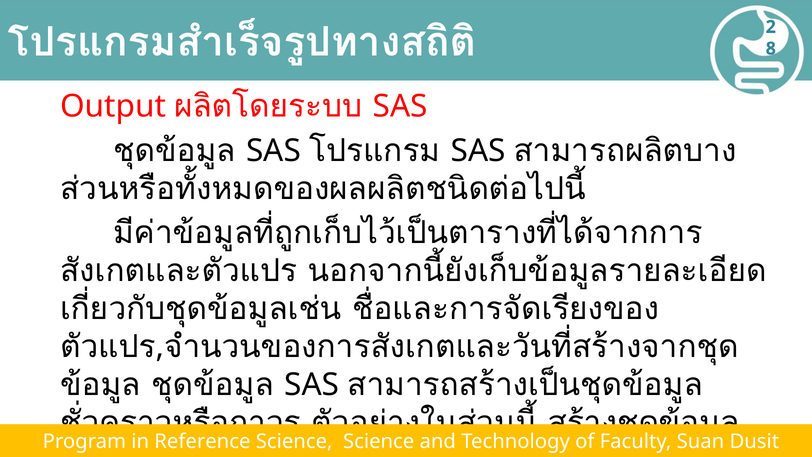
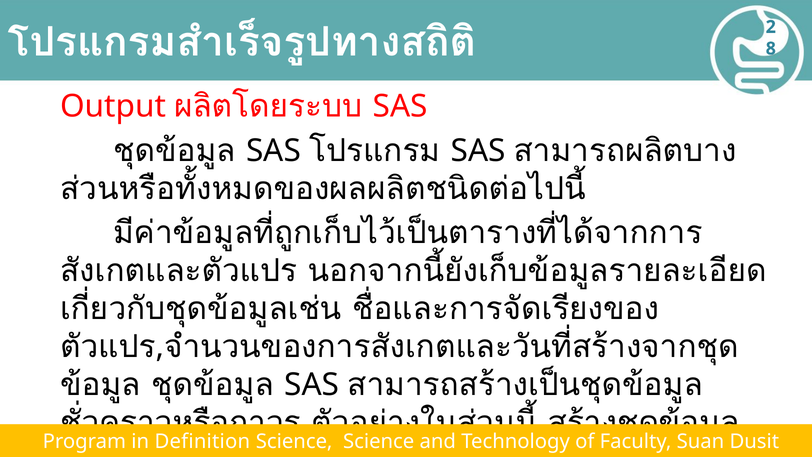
Reference: Reference -> Definition (202, 442)
